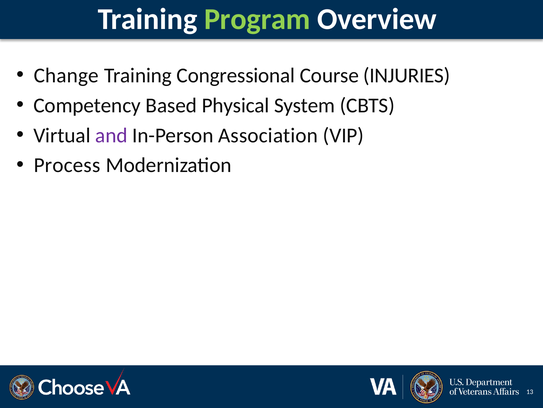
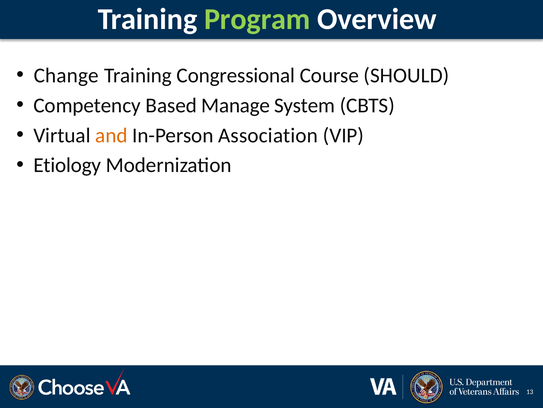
INJURIES: INJURIES -> SHOULD (406, 75)
Physical: Physical -> Manage (236, 105)
and colour: purple -> orange (111, 135)
Process: Process -> Etiology (67, 165)
